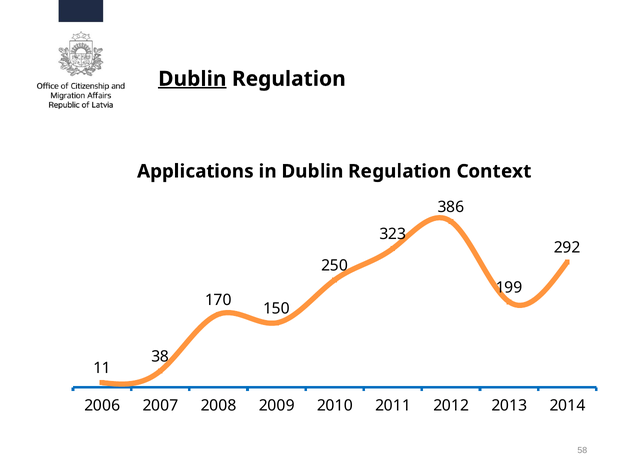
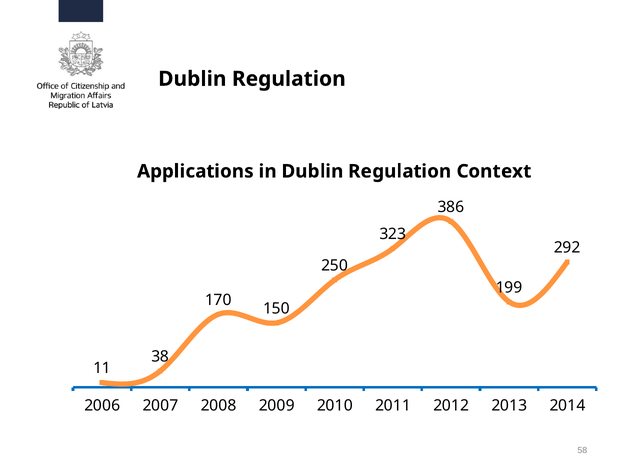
Dublin underline: present -> none (192, 79)
